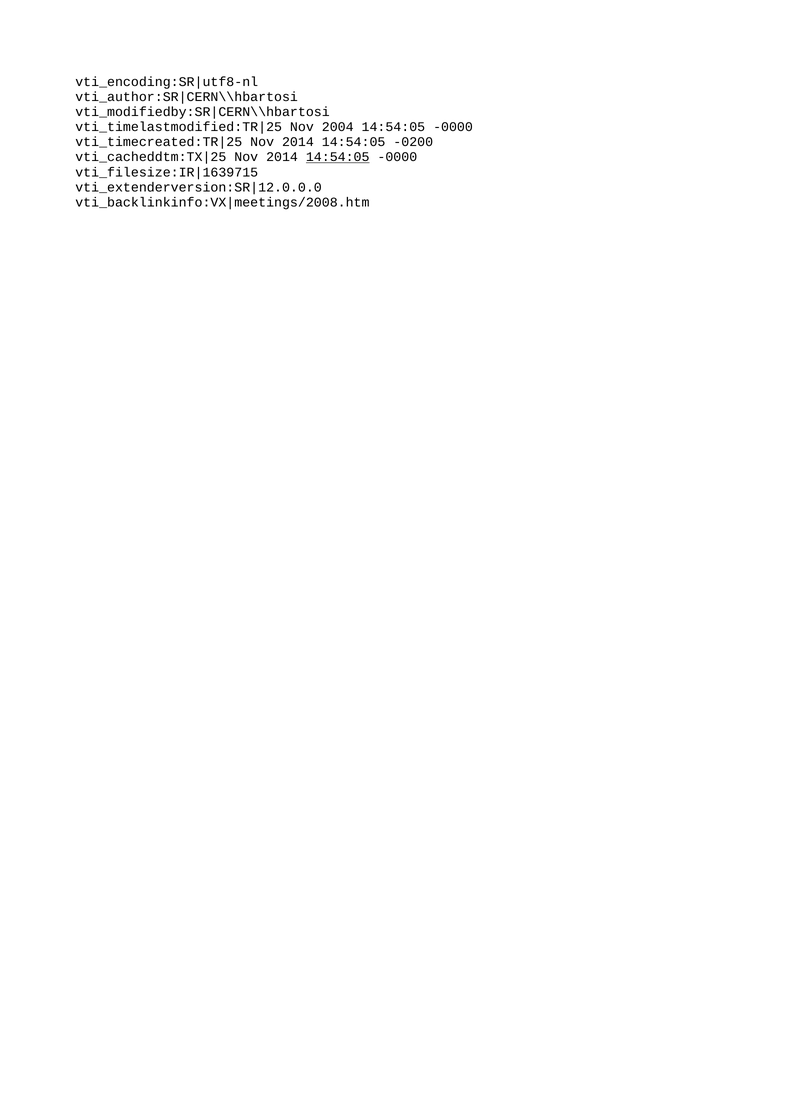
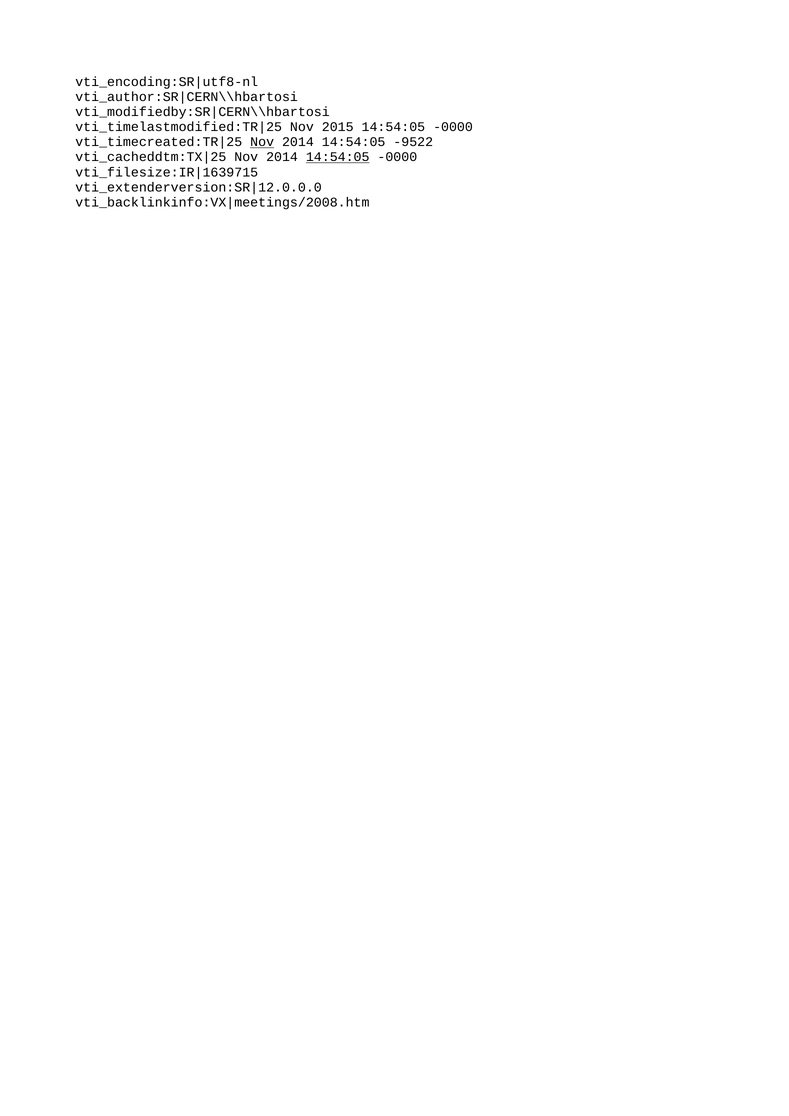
2004: 2004 -> 2015 (338, 127)
Nov underline: none -> present (262, 142)
-0200: -0200 -> -9522 (413, 142)
